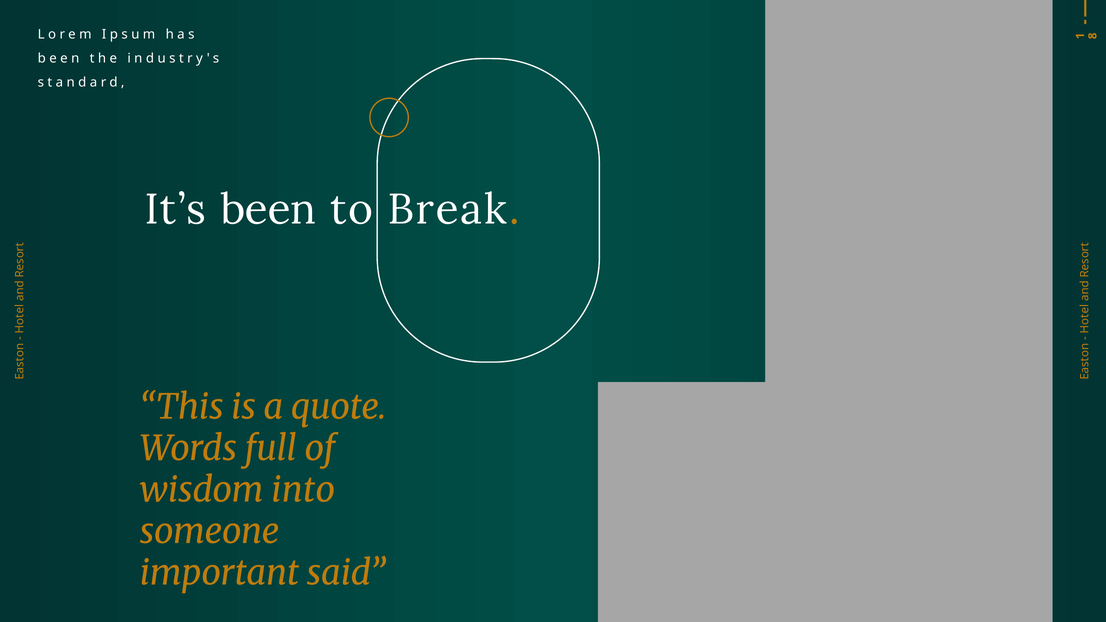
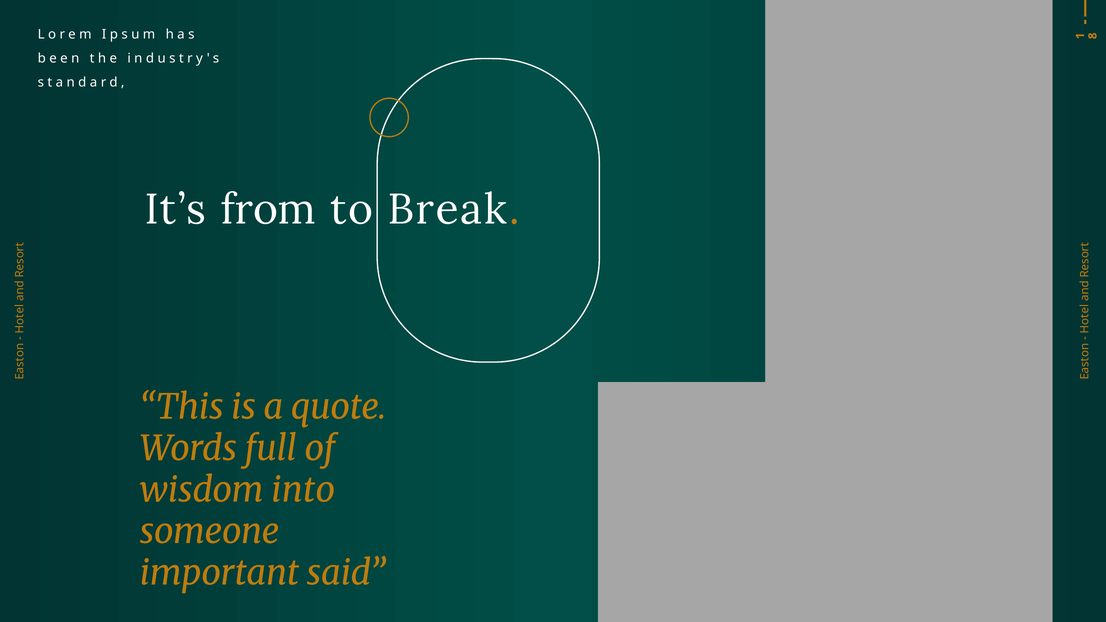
been: been -> from (268, 210)
